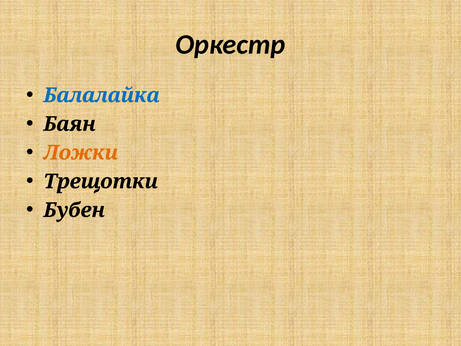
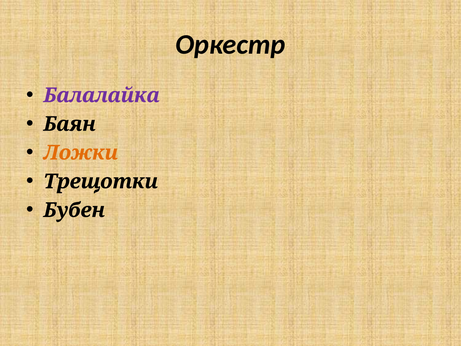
Балалайка colour: blue -> purple (102, 95)
